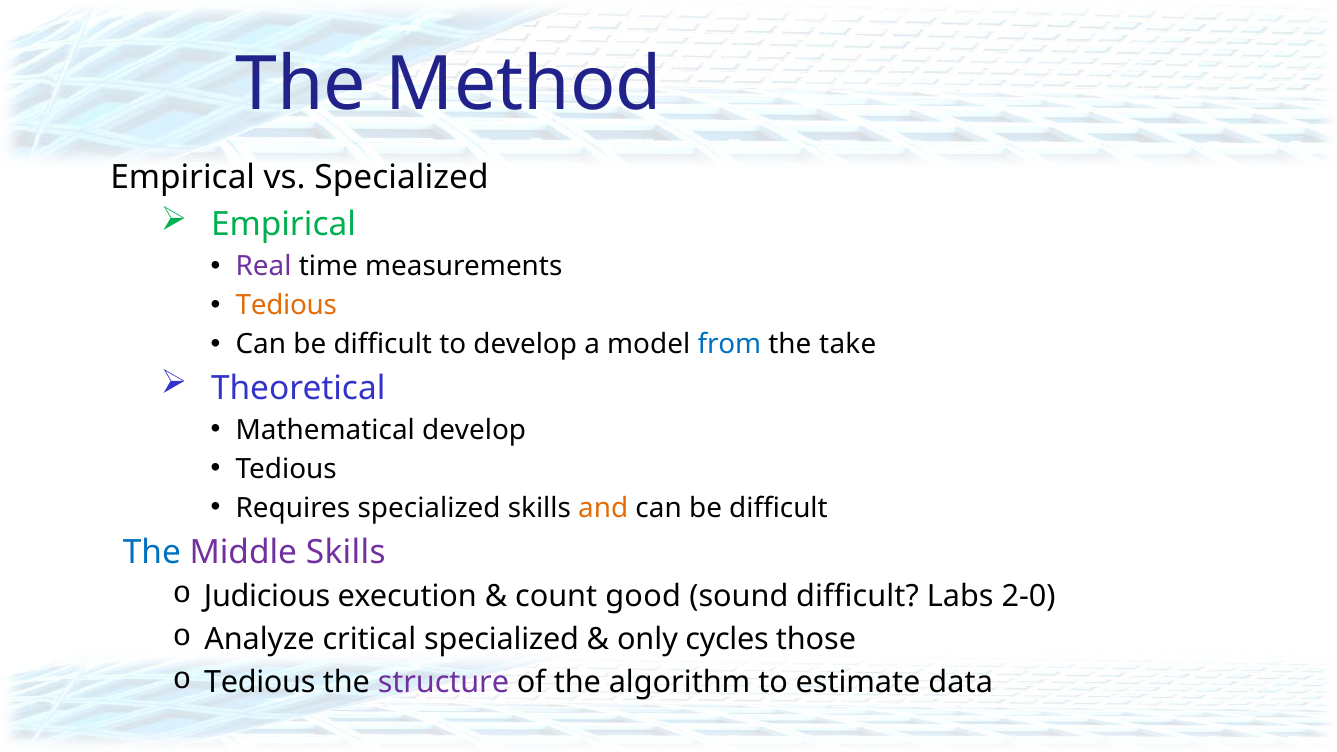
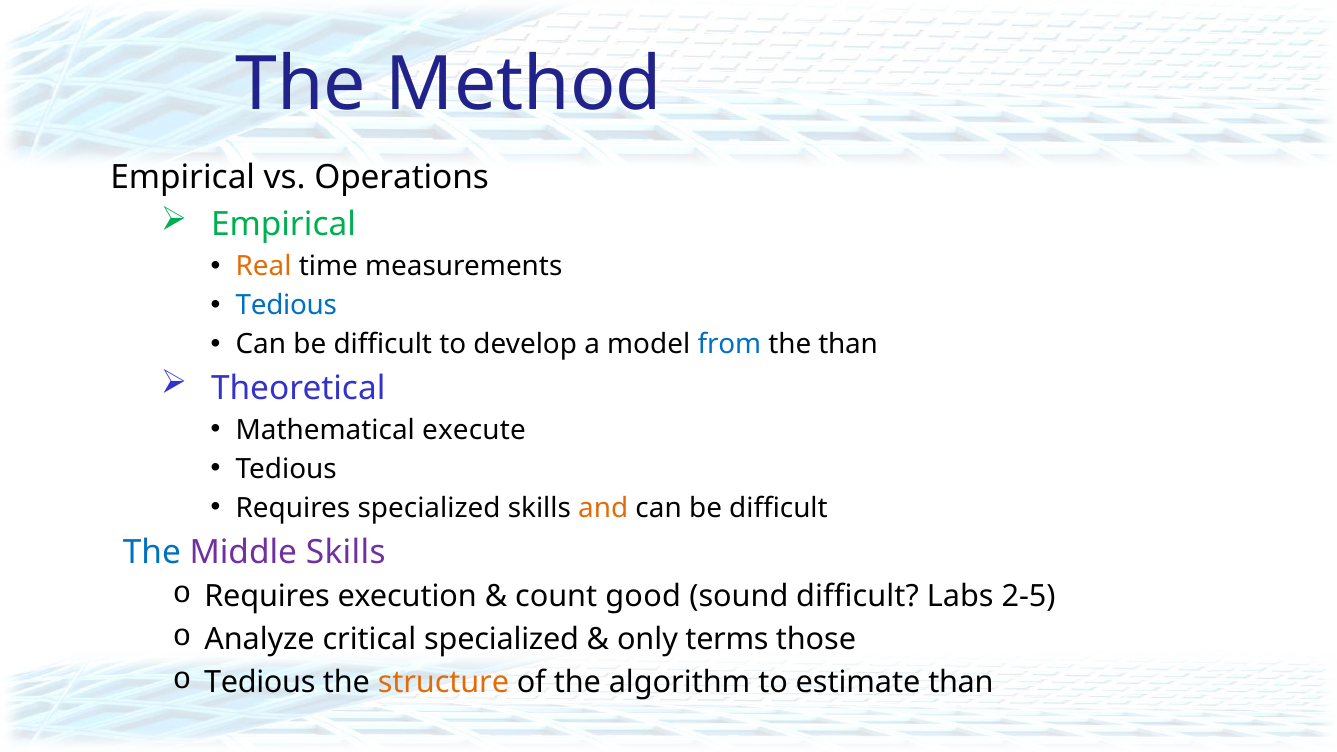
vs Specialized: Specialized -> Operations (402, 178)
Real colour: purple -> orange (264, 267)
Tedious colour: orange -> blue (286, 306)
the take: take -> than (848, 345)
Mathematical develop: develop -> execute (474, 430)
Judicious: Judicious -> Requires (267, 597)
2-0: 2-0 -> 2-5 (1029, 597)
cycles: cycles -> terms (727, 639)
structure colour: purple -> orange (443, 682)
estimate data: data -> than (961, 682)
